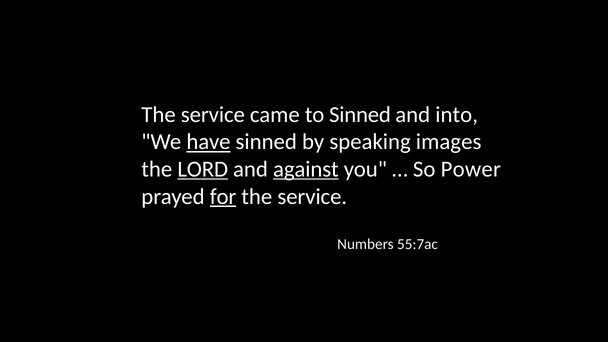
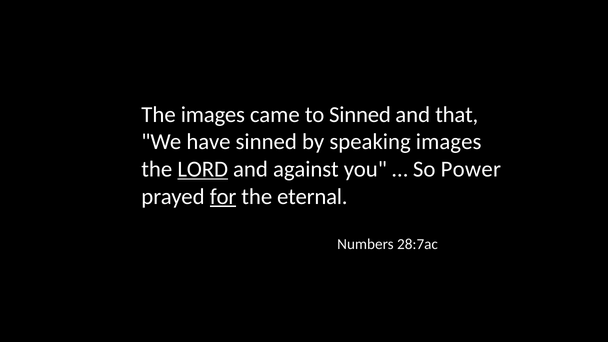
service: service -> images (213, 114)
into: into -> that (457, 114)
have underline: present -> none (208, 142)
against underline: present -> none (306, 169)
service: service -> eternal (312, 197)
55:7ac: 55:7ac -> 28:7ac (417, 244)
